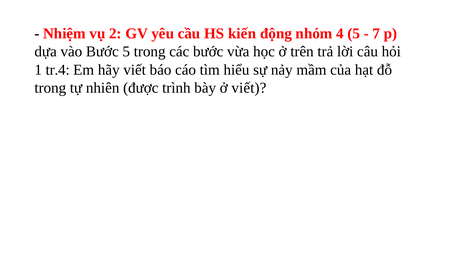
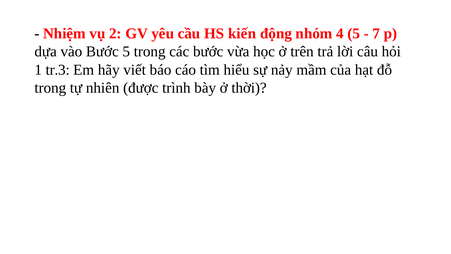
tr.4: tr.4 -> tr.3 (58, 70)
ở viết: viết -> thời (249, 88)
